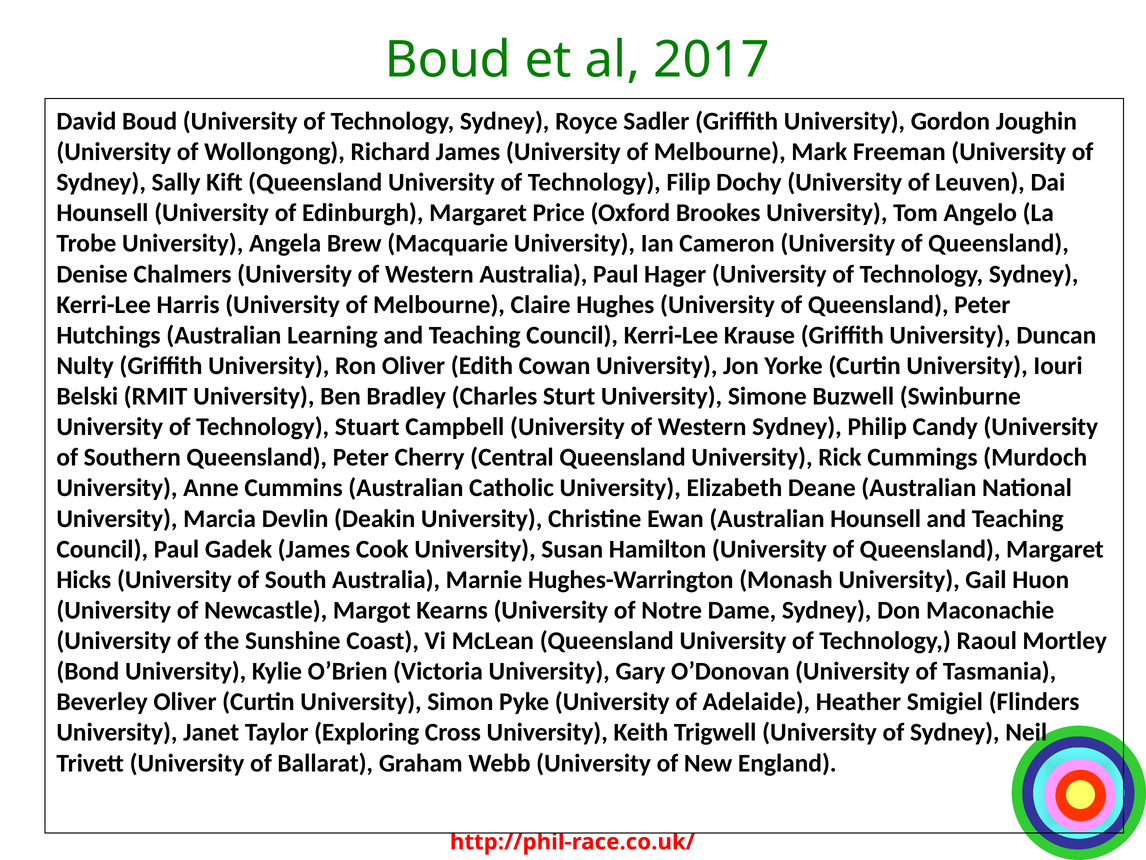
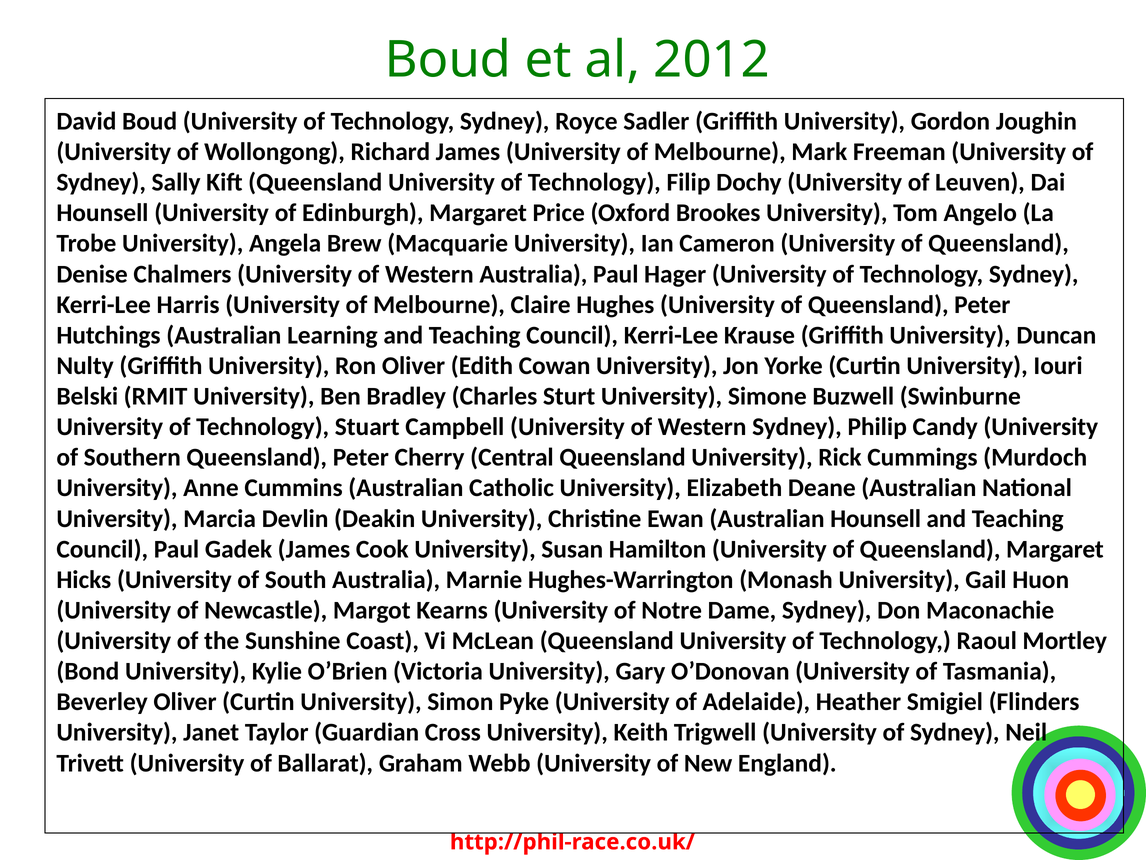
2017: 2017 -> 2012 (712, 60)
Exploring: Exploring -> Guardian (367, 732)
